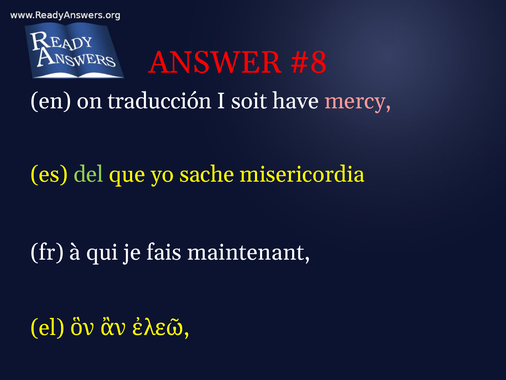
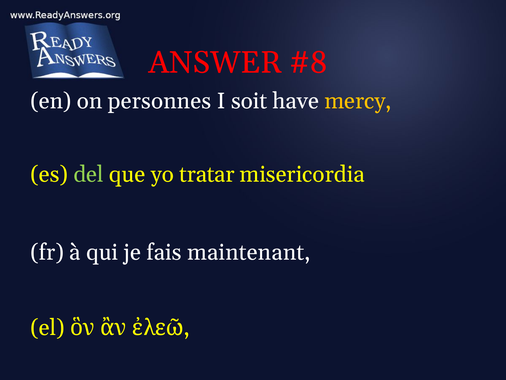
traducción: traducción -> personnes (159, 101)
mercy colour: pink -> yellow (358, 101)
sache: sache -> tratar (207, 174)
